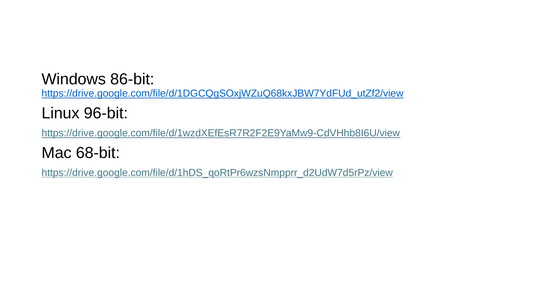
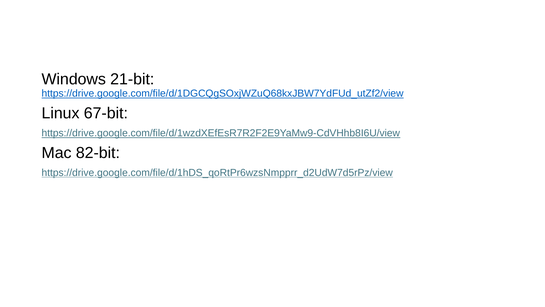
86-bit: 86-bit -> 21-bit (132, 79)
96-bit: 96-bit -> 67-bit (106, 113)
68-bit: 68-bit -> 82-bit (98, 153)
